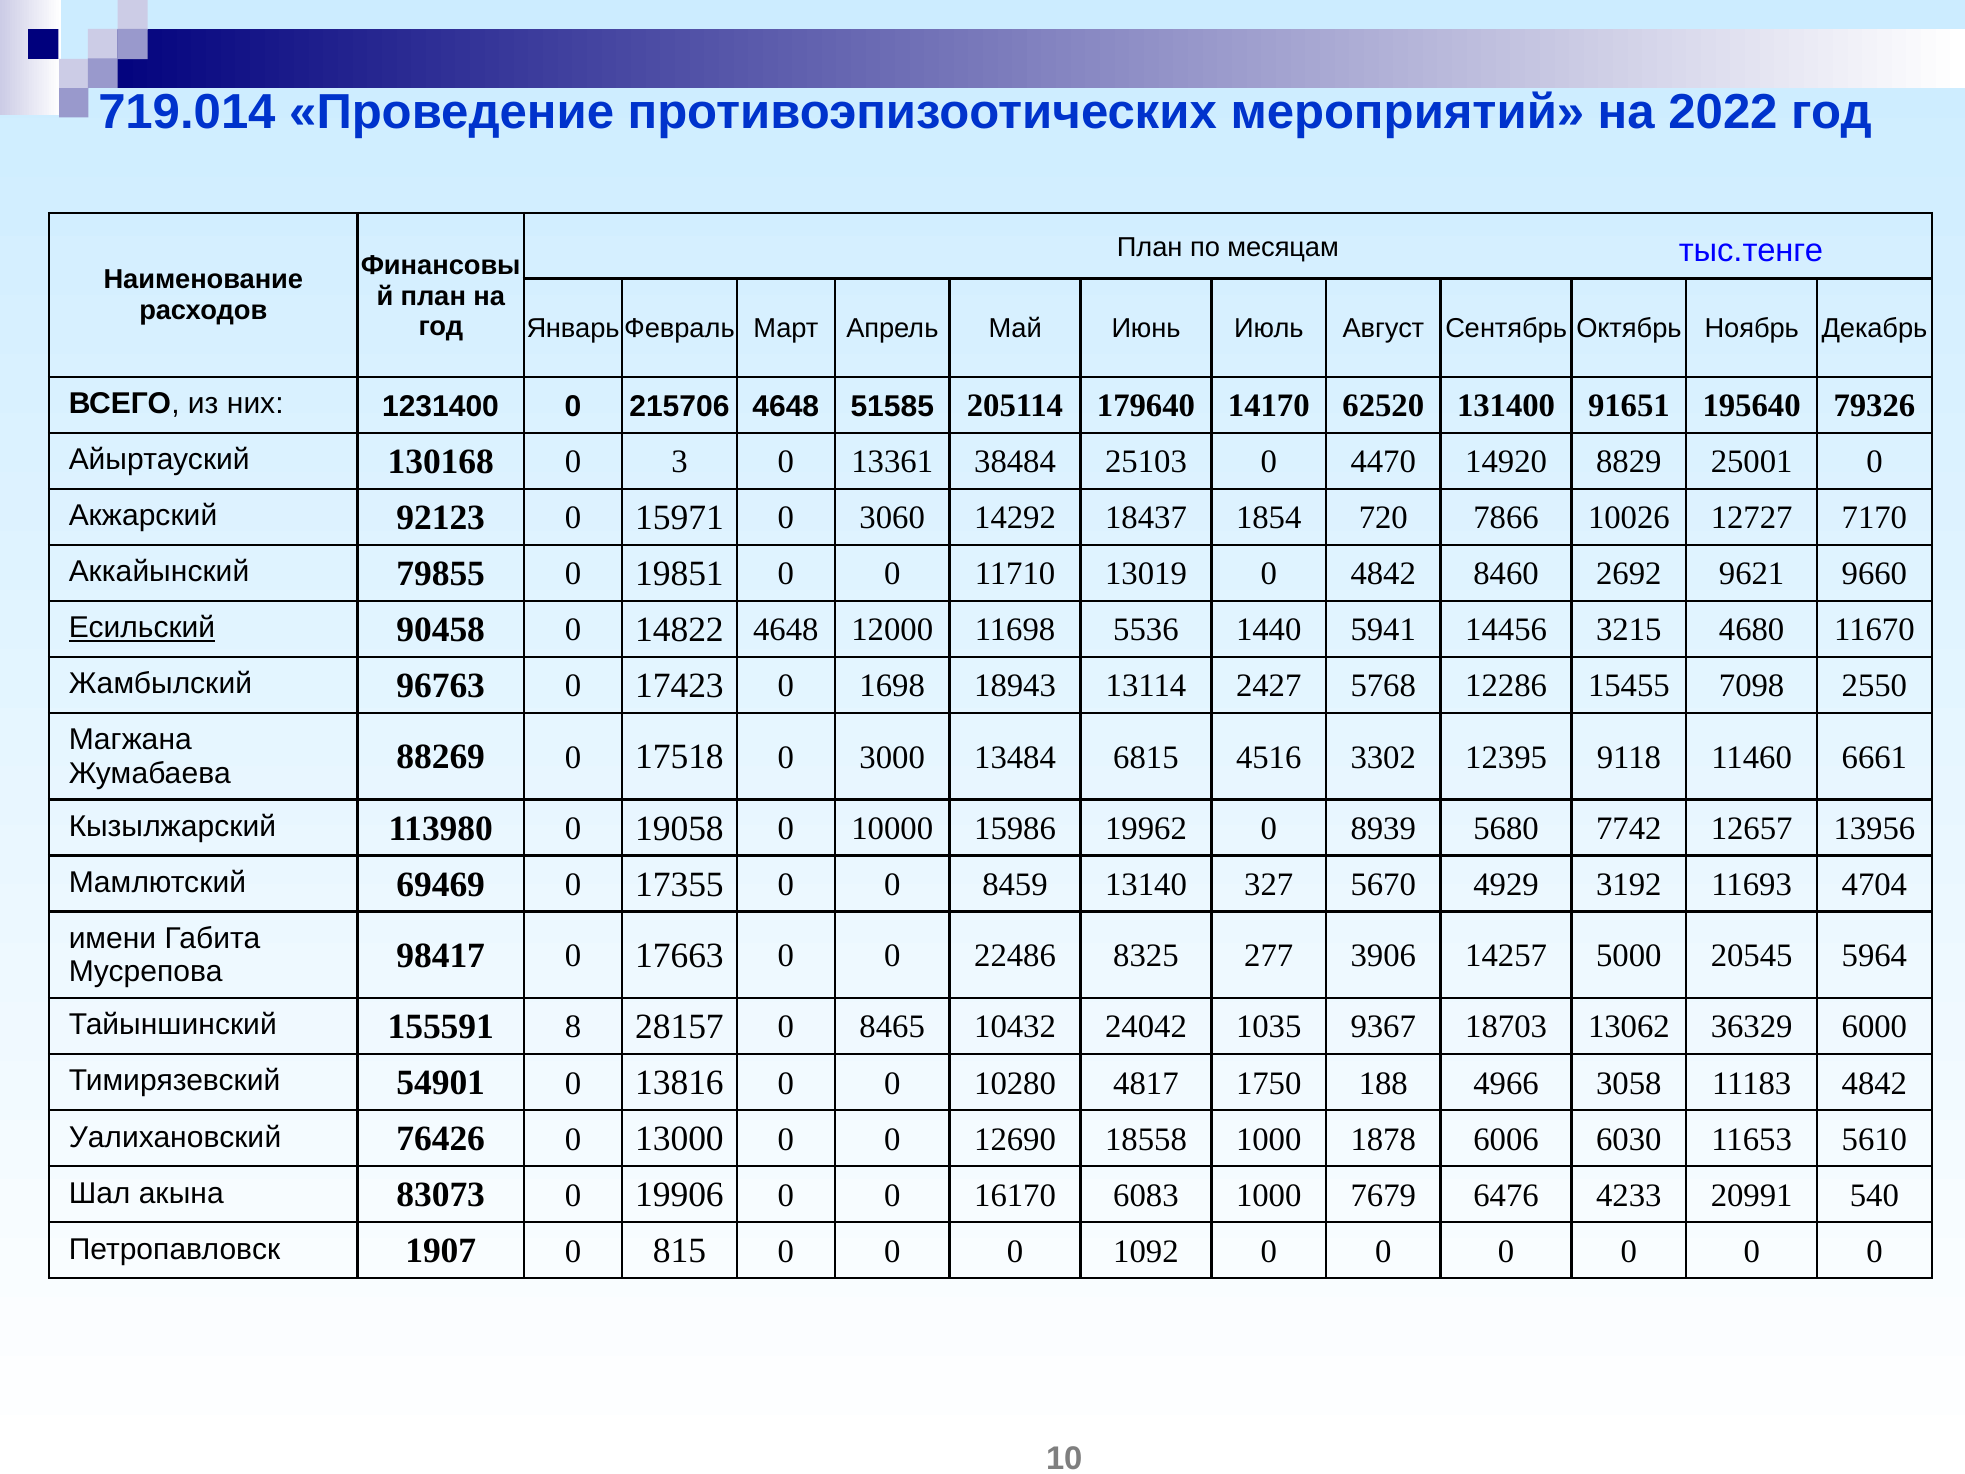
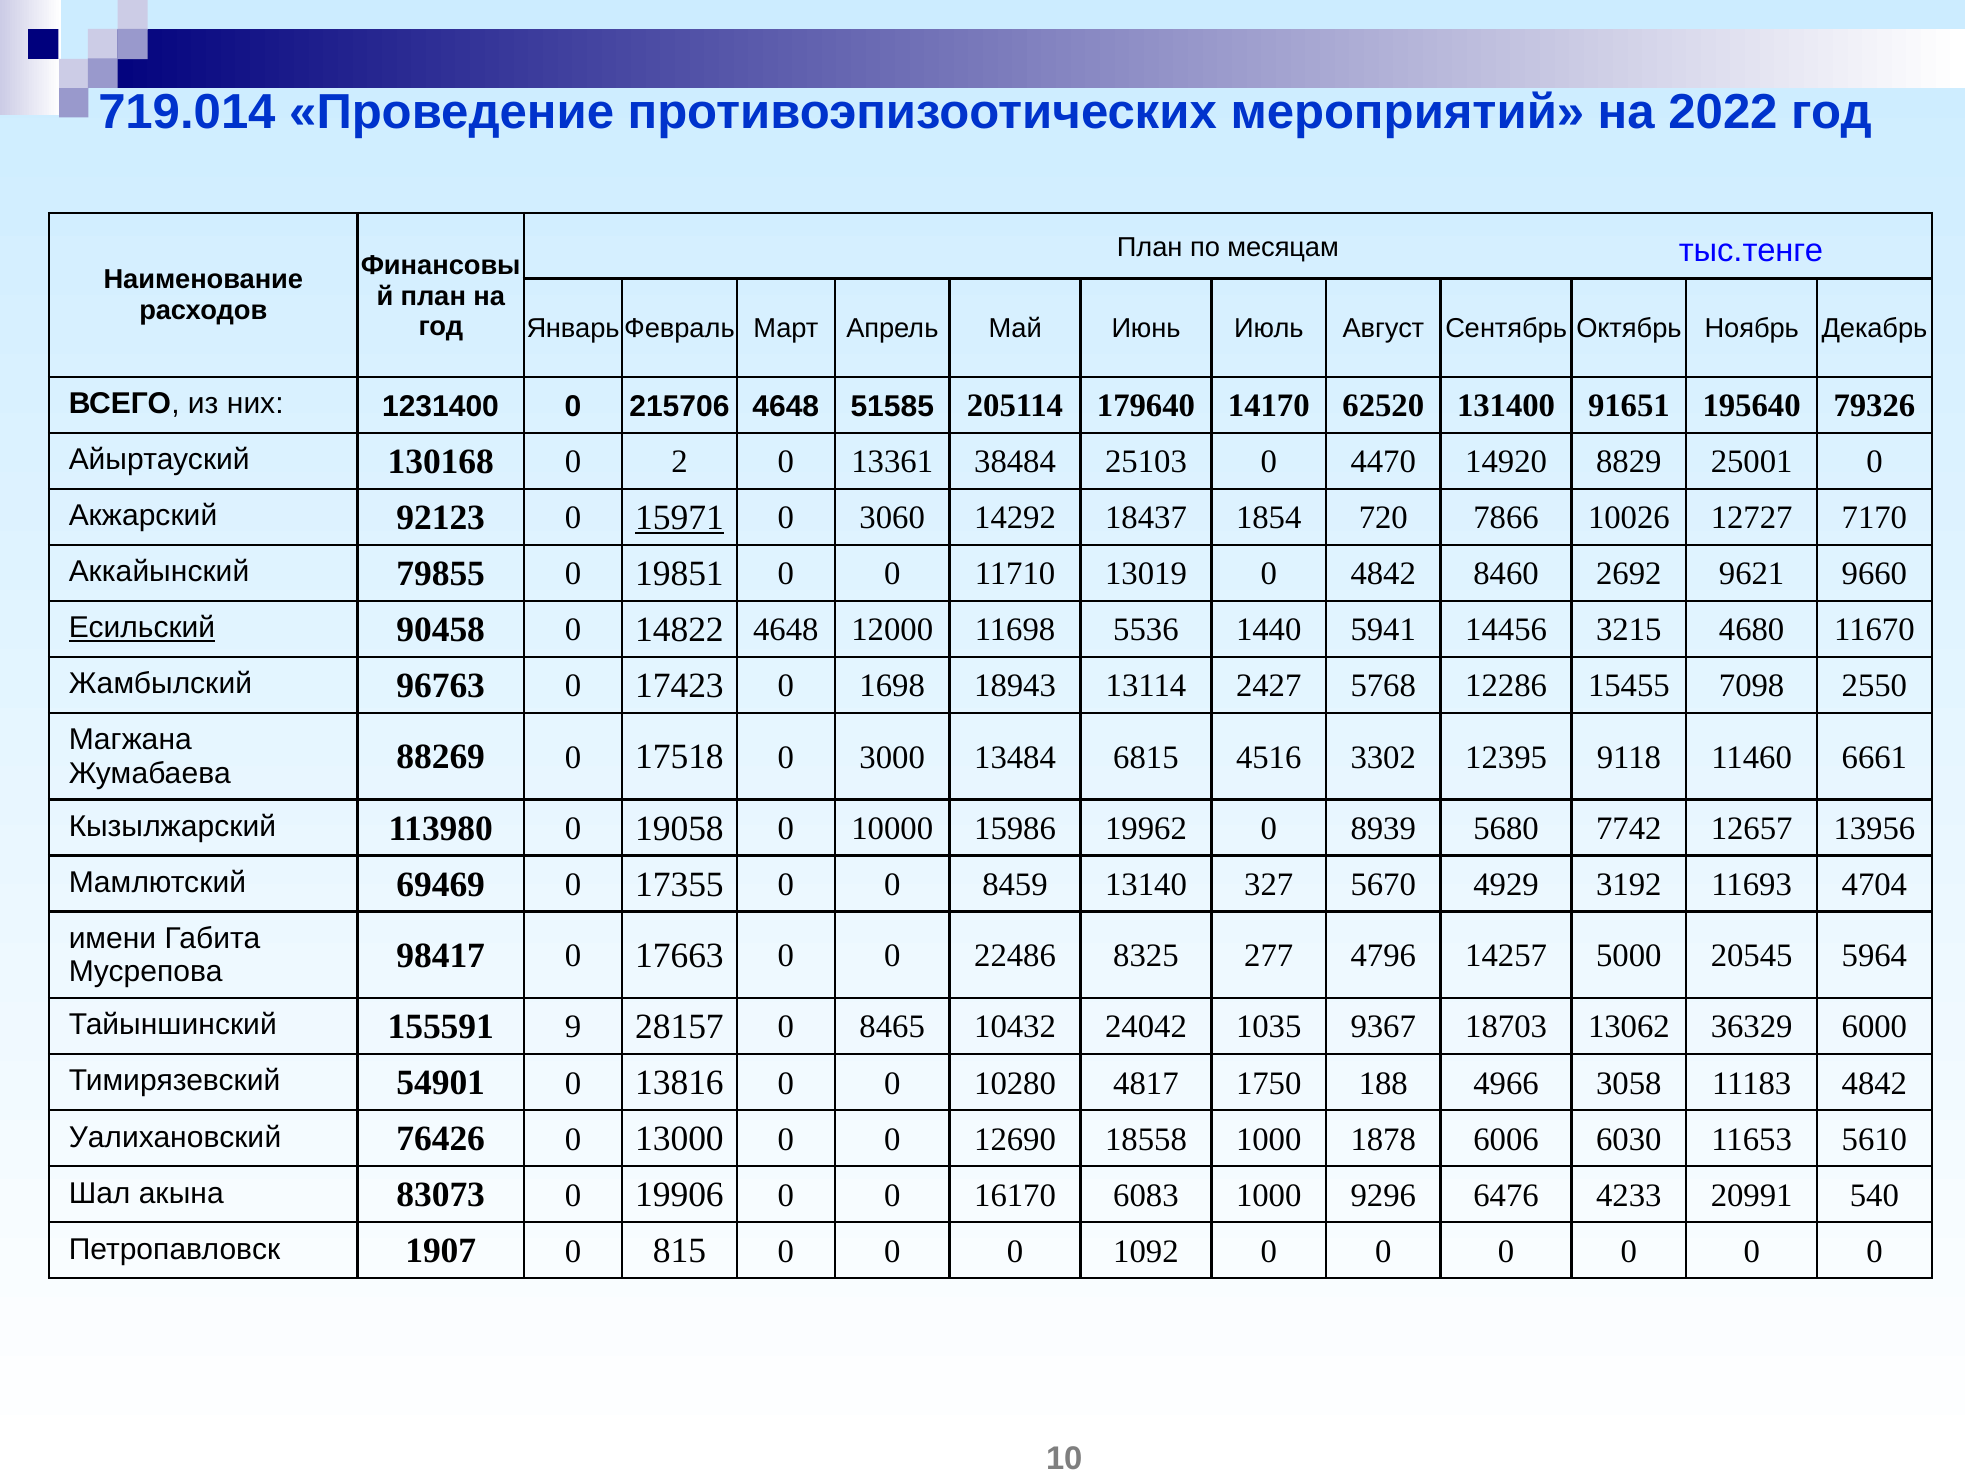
3: 3 -> 2 (679, 462)
15971 underline: none -> present (679, 518)
3906: 3906 -> 4796 (1383, 956)
8: 8 -> 9 (573, 1027)
7679: 7679 -> 9296 (1383, 1195)
